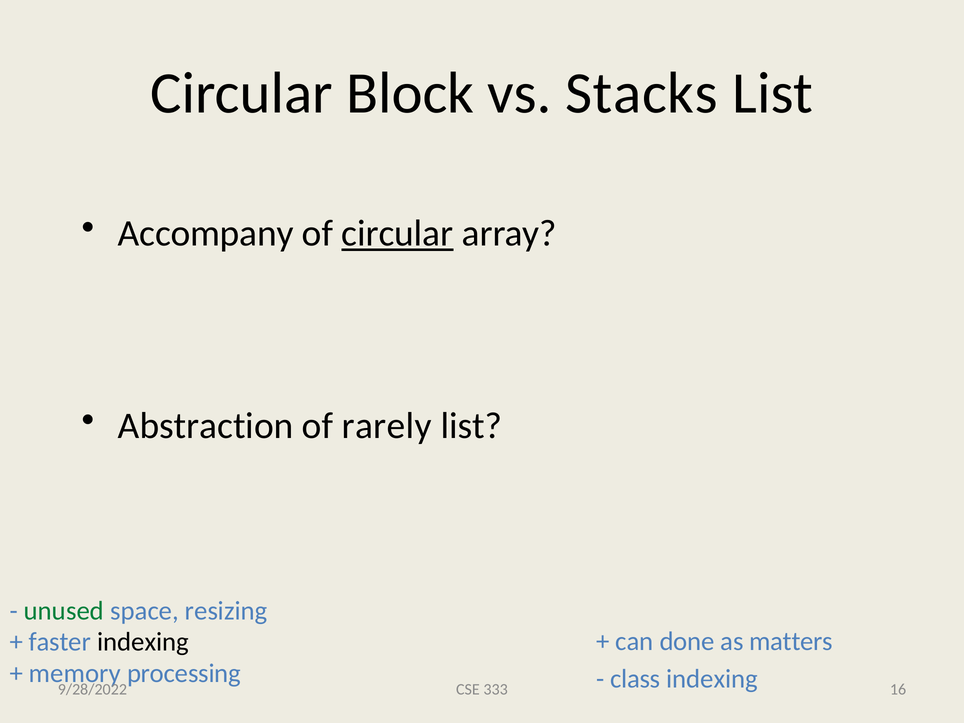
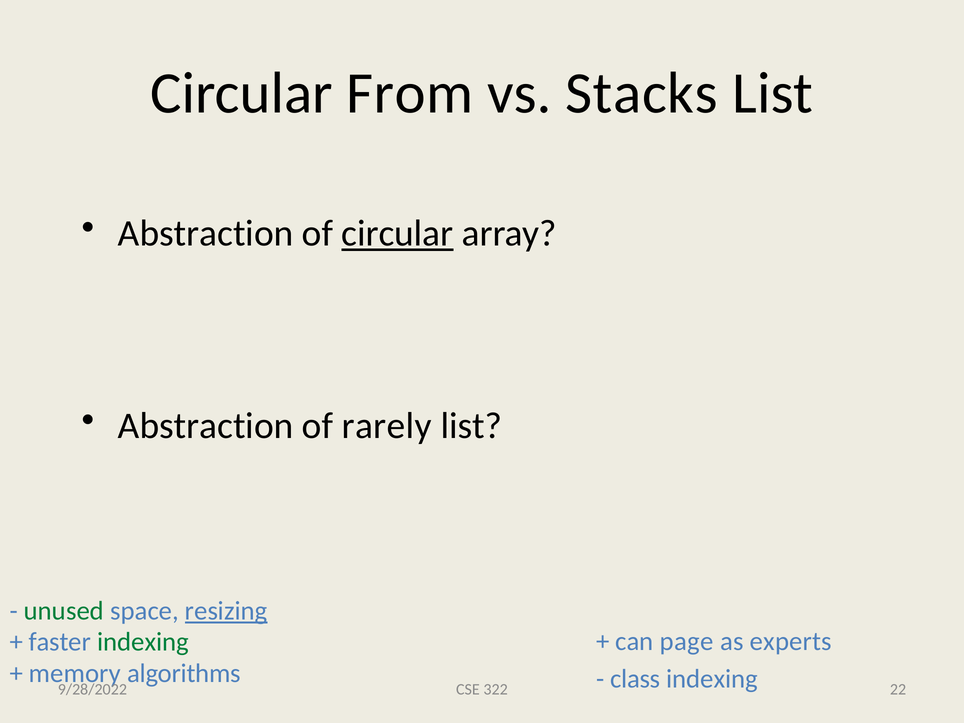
Block: Block -> From (410, 93)
Accompany: Accompany -> Abstraction (206, 234)
resizing underline: none -> present (226, 611)
done: done -> page (687, 641)
matters: matters -> experts (791, 641)
indexing colour: black -> green (143, 642)
processing: processing -> algorithms (184, 673)
16: 16 -> 22 (898, 689)
333: 333 -> 322 (496, 689)
